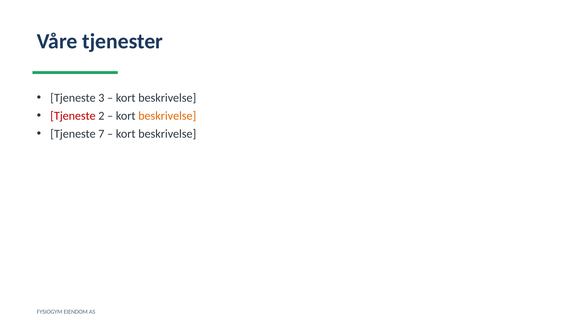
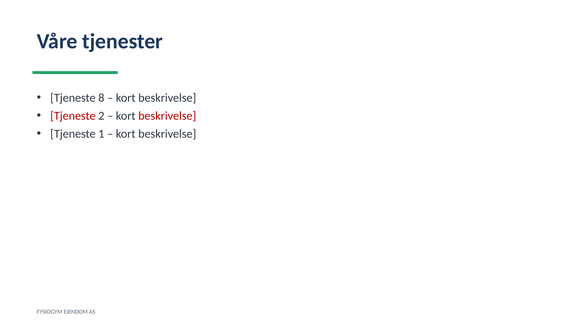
3: 3 -> 8 (101, 98)
beskrivelse colour: orange -> red (167, 116)
7: 7 -> 1 (101, 134)
